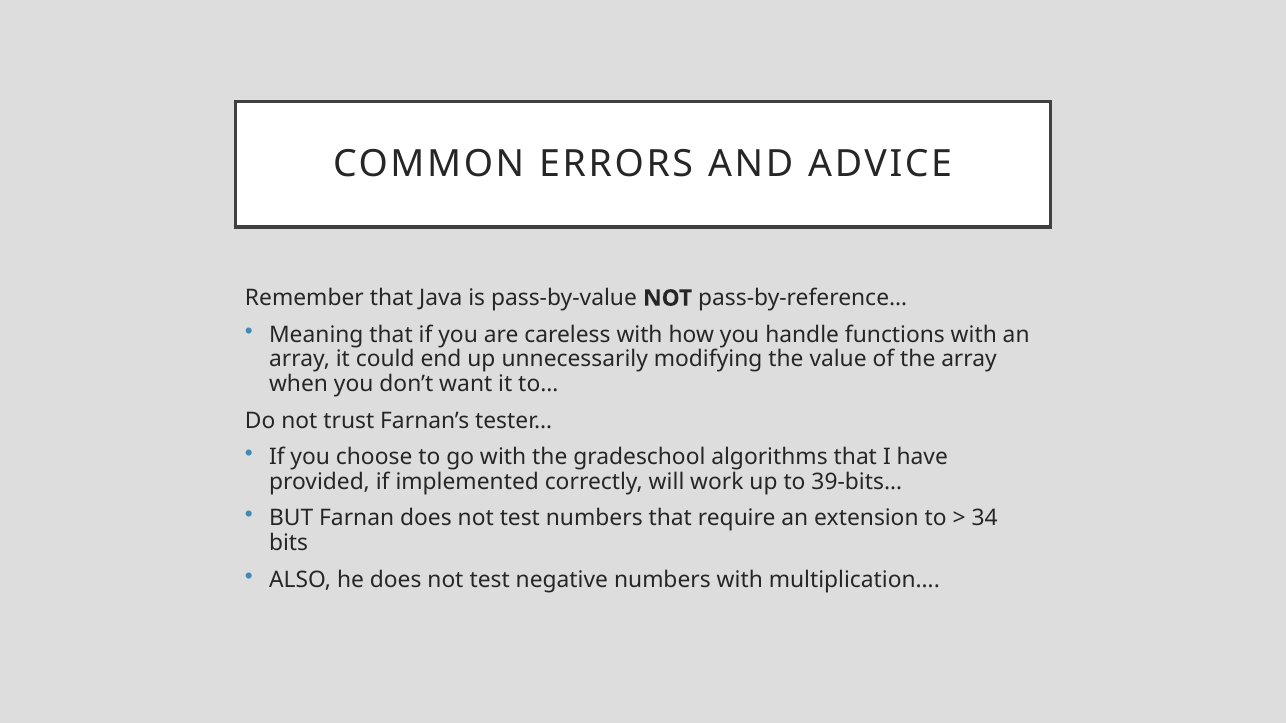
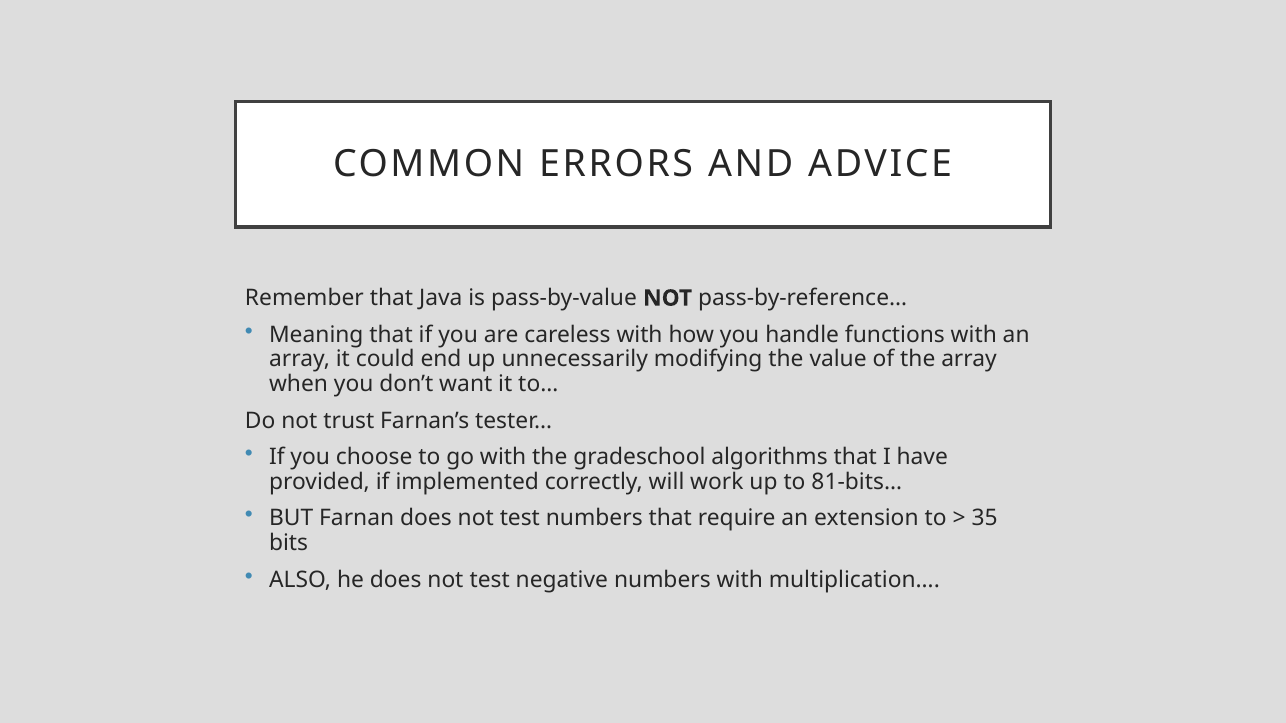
39-bits…: 39-bits… -> 81-bits… (857, 482)
34: 34 -> 35 (985, 519)
